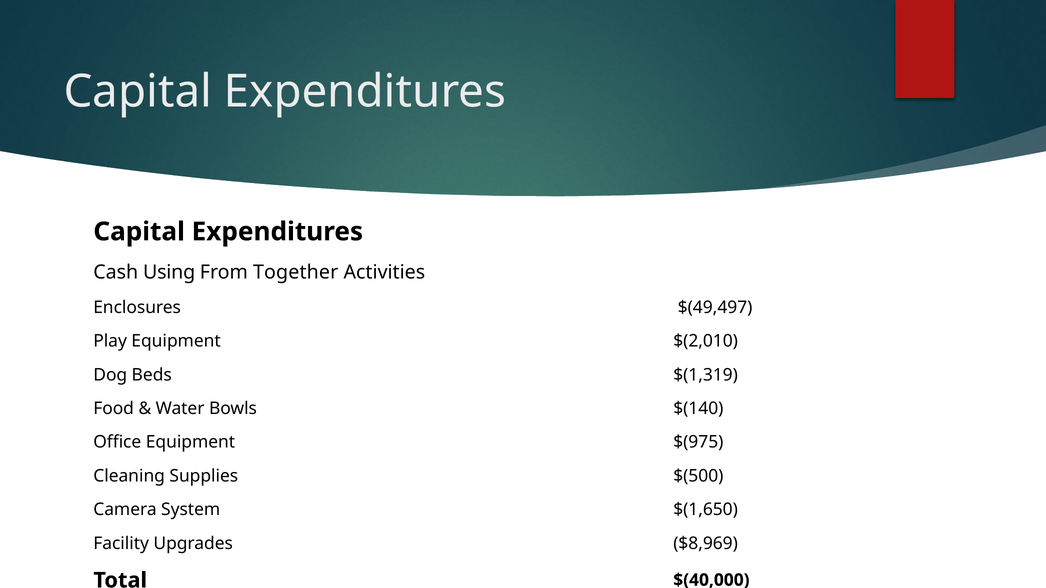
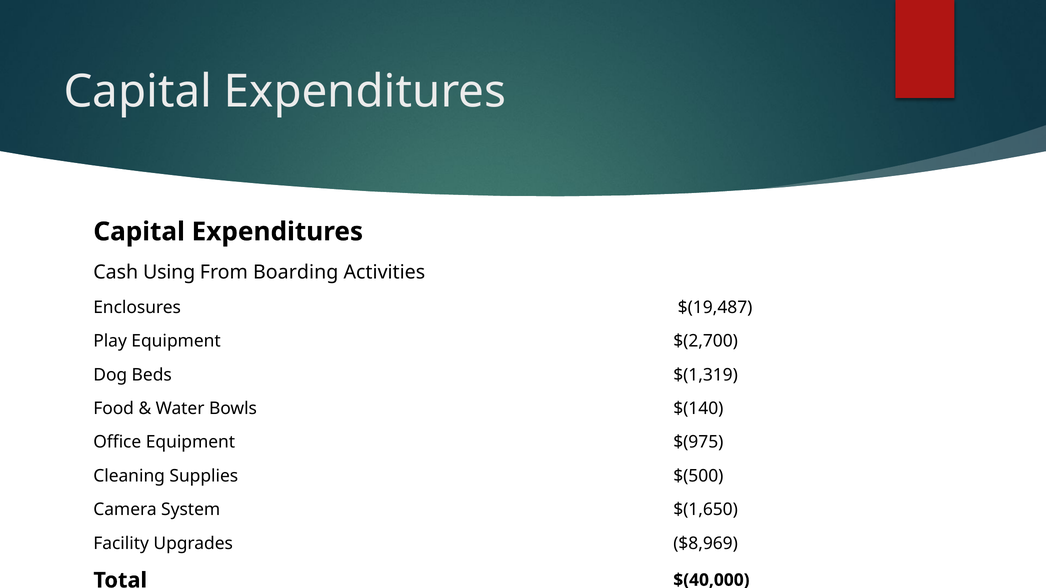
Together: Together -> Boarding (296, 273)
$(49,497: $(49,497 -> $(19,487 (715, 308)
$(2,010: $(2,010 -> $(2,700 (706, 341)
